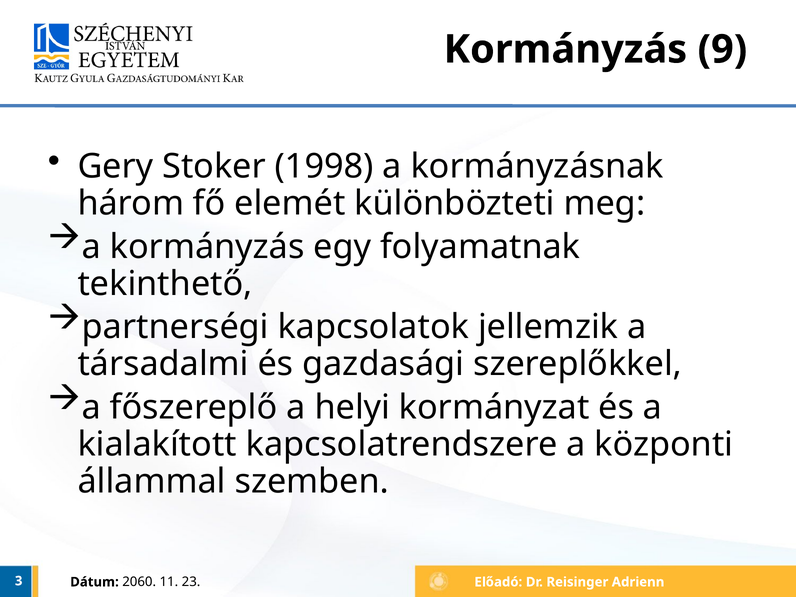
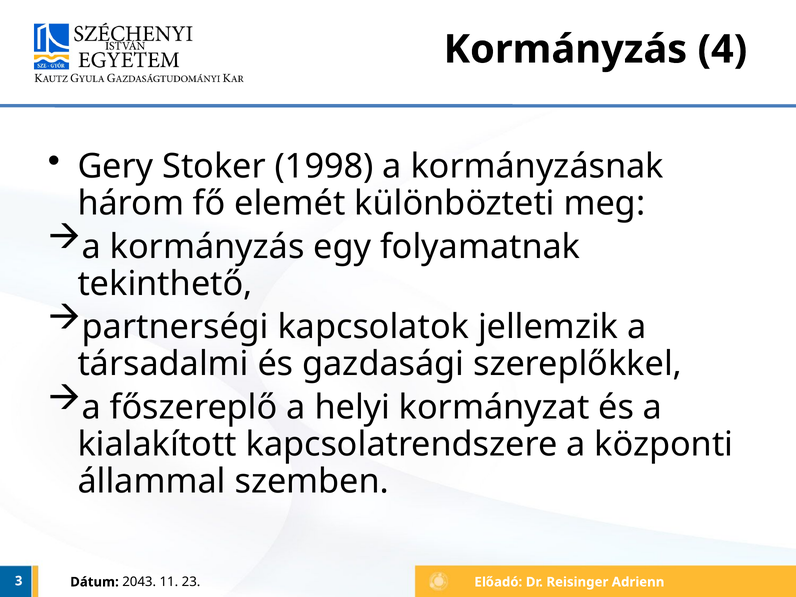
9: 9 -> 4 (722, 49)
2060: 2060 -> 2043 (139, 582)
